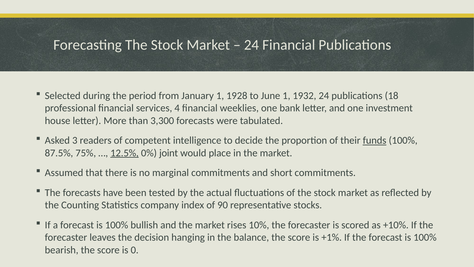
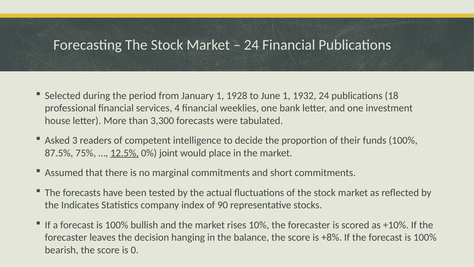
funds underline: present -> none (375, 140)
Counting: Counting -> Indicates (80, 205)
+1%: +1% -> +8% (332, 237)
